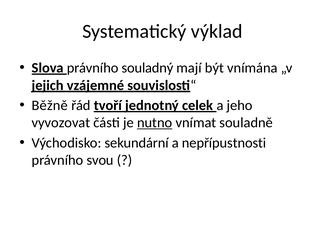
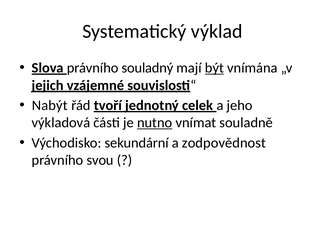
být underline: none -> present (214, 68)
Běžně: Běžně -> Nabýt (50, 106)
vyvozovat: vyvozovat -> výkladová (61, 123)
nepřípustnosti: nepřípustnosti -> zodpovědnost (224, 143)
